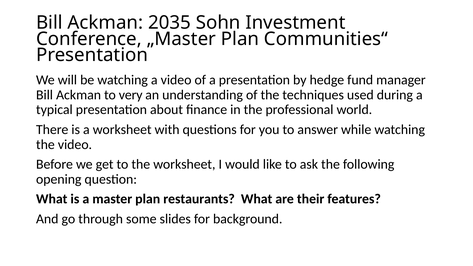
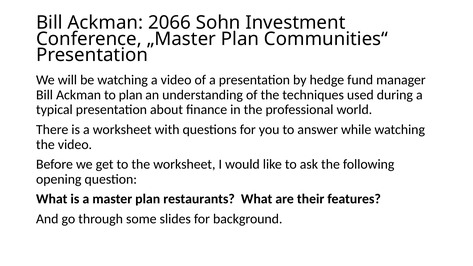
2035: 2035 -> 2066 (169, 23)
to very: very -> plan (131, 95)
